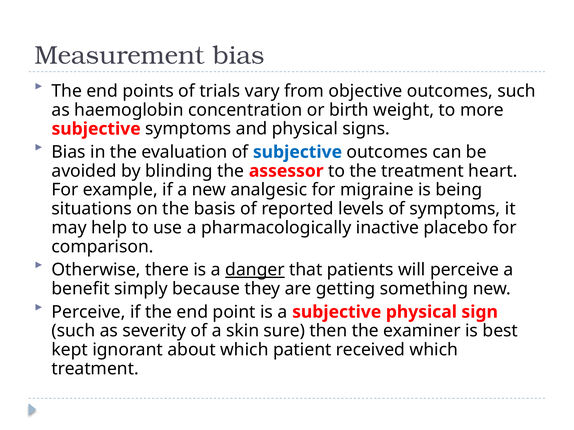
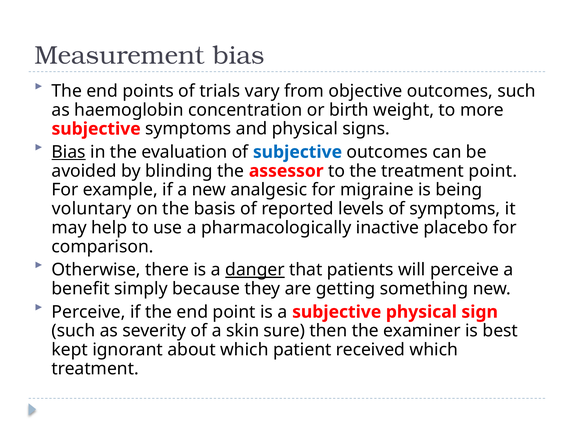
Bias underline: none -> present (69, 152)
treatment heart: heart -> point (493, 171)
situations: situations -> voluntary (92, 209)
